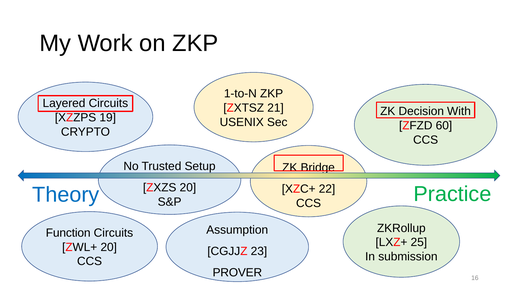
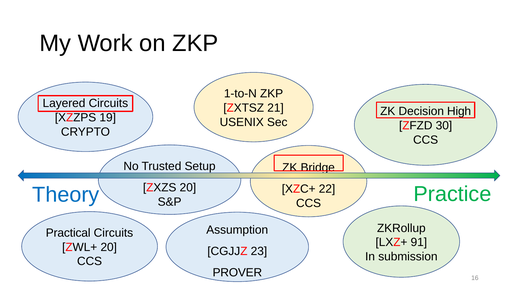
With: With -> High (459, 112)
60: 60 -> 30 (444, 126)
Function: Function -> Practical (68, 233)
25: 25 -> 91 (419, 243)
